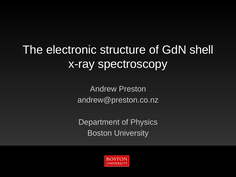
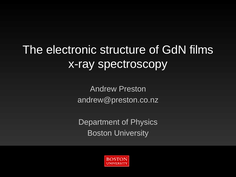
shell: shell -> films (202, 50)
